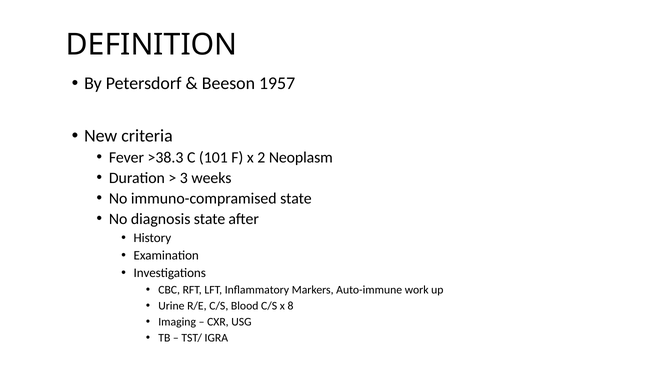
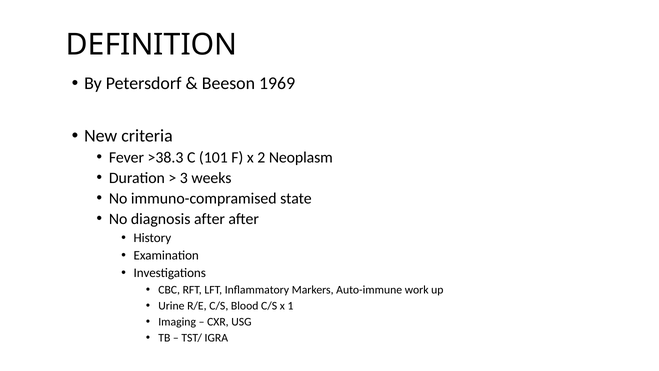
1957: 1957 -> 1969 (277, 83)
diagnosis state: state -> after (209, 219)
8: 8 -> 1 (291, 306)
